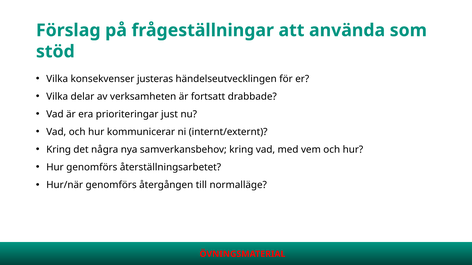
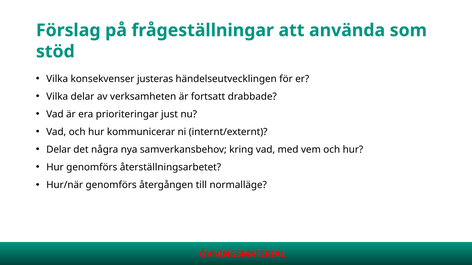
Kring: Kring -> Delar (59, 150)
